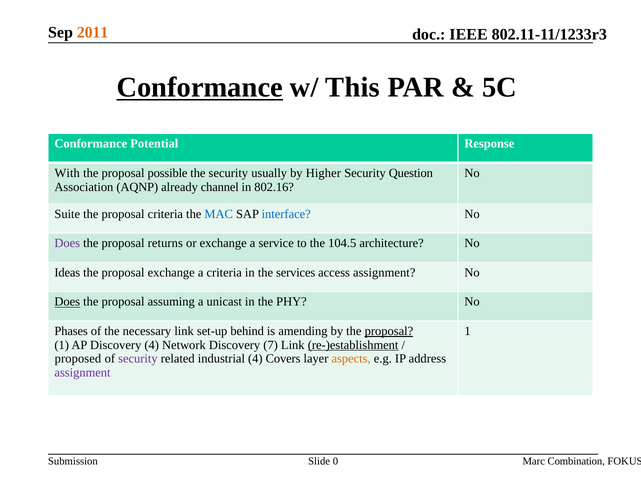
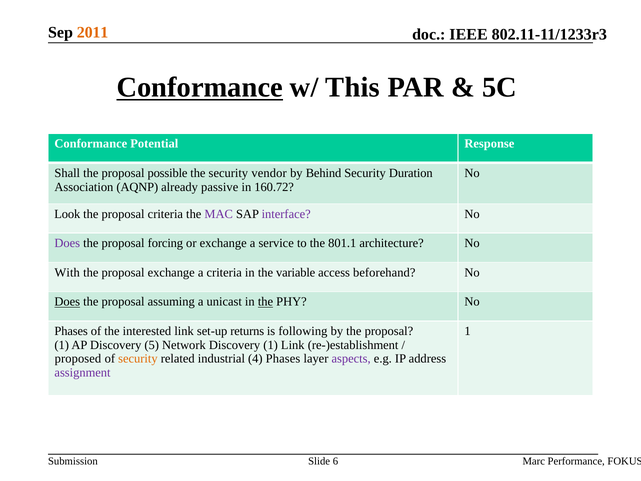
With: With -> Shall (67, 173)
usually: usually -> vendor (269, 173)
Higher: Higher -> Behind (324, 173)
Question: Question -> Duration (411, 173)
channel: channel -> passive (220, 187)
802.16: 802.16 -> 160.72 (274, 187)
Suite: Suite -> Look (67, 214)
MAC colour: blue -> purple (219, 214)
interface colour: blue -> purple (286, 214)
returns: returns -> forcing (165, 243)
104.5: 104.5 -> 801.1 (342, 243)
Ideas: Ideas -> With (67, 272)
services: services -> variable (296, 272)
access assignment: assignment -> beforehand (384, 272)
the underline: none -> present (265, 302)
necessary: necessary -> interested (147, 331)
behind: behind -> returns (247, 331)
amending: amending -> following (303, 331)
proposal underline: present -> none (389, 331)
Discovery 4: 4 -> 5 (152, 345)
Discovery 7: 7 -> 1 (271, 345)
re-)establishment underline: present -> none (353, 345)
security colour: purple -> orange (138, 359)
4 Covers: Covers -> Phases (283, 359)
aspects colour: orange -> purple (351, 359)
0: 0 -> 6 (335, 461)
Combination: Combination -> Performance (576, 461)
